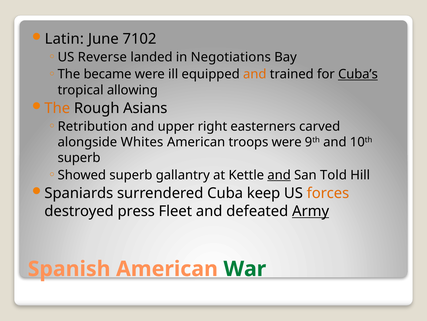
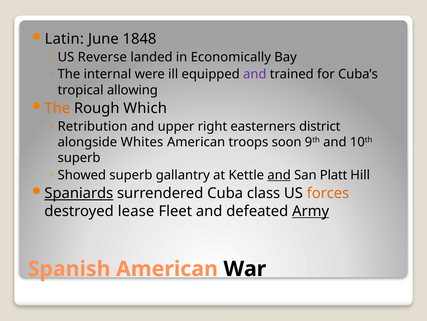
7102: 7102 -> 1848 (139, 39)
Negotiations: Negotiations -> Economically (231, 57)
became: became -> internal (107, 74)
and colour: orange -> purple (255, 74)
Cuba’s underline: present -> none (358, 74)
Asians: Asians -> Which (145, 108)
carved: carved -> district (320, 126)
troops were: were -> soon (287, 142)
Told: Told -> Platt (334, 175)
Spaniards underline: none -> present (79, 193)
keep: keep -> class (264, 193)
press: press -> lease (136, 211)
War colour: green -> black (245, 268)
